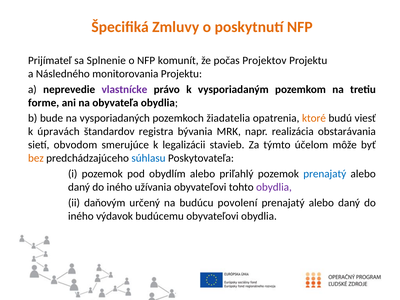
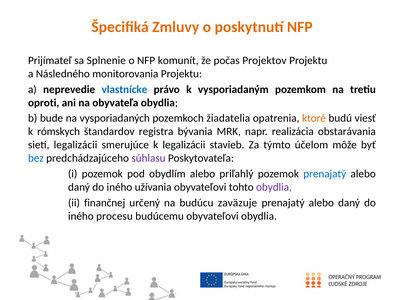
vlastnícke colour: purple -> blue (124, 89)
forme: forme -> oproti (44, 103)
úpravách: úpravách -> rómskych (59, 132)
sietí obvodom: obvodom -> legalizácii (75, 145)
bez colour: orange -> blue (36, 158)
súhlasu colour: blue -> purple (148, 158)
daňovým: daňovým -> finančnej (105, 203)
povolení: povolení -> zaväzuje (237, 203)
výdavok: výdavok -> procesu (114, 216)
